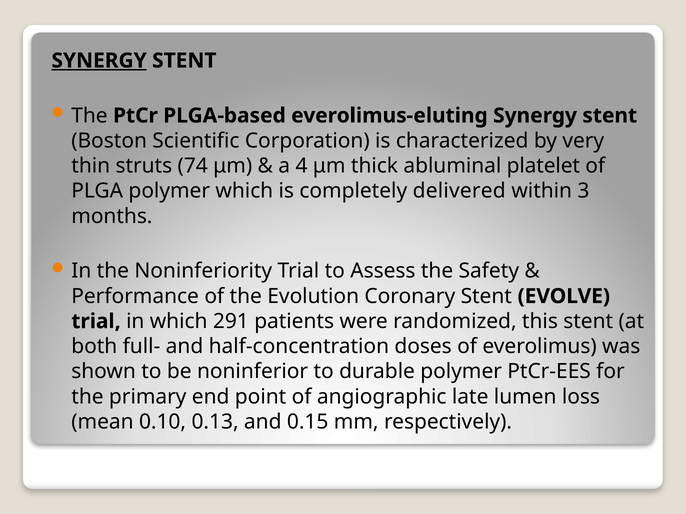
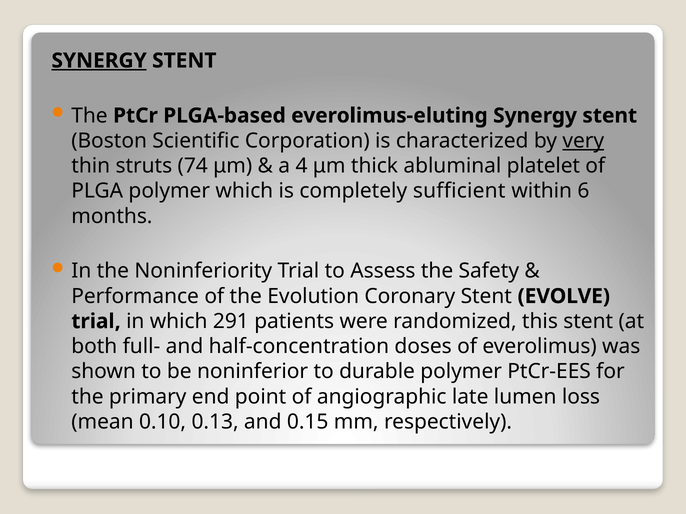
very underline: none -> present (583, 141)
delivered: delivered -> sufficient (459, 191)
3: 3 -> 6 (583, 191)
